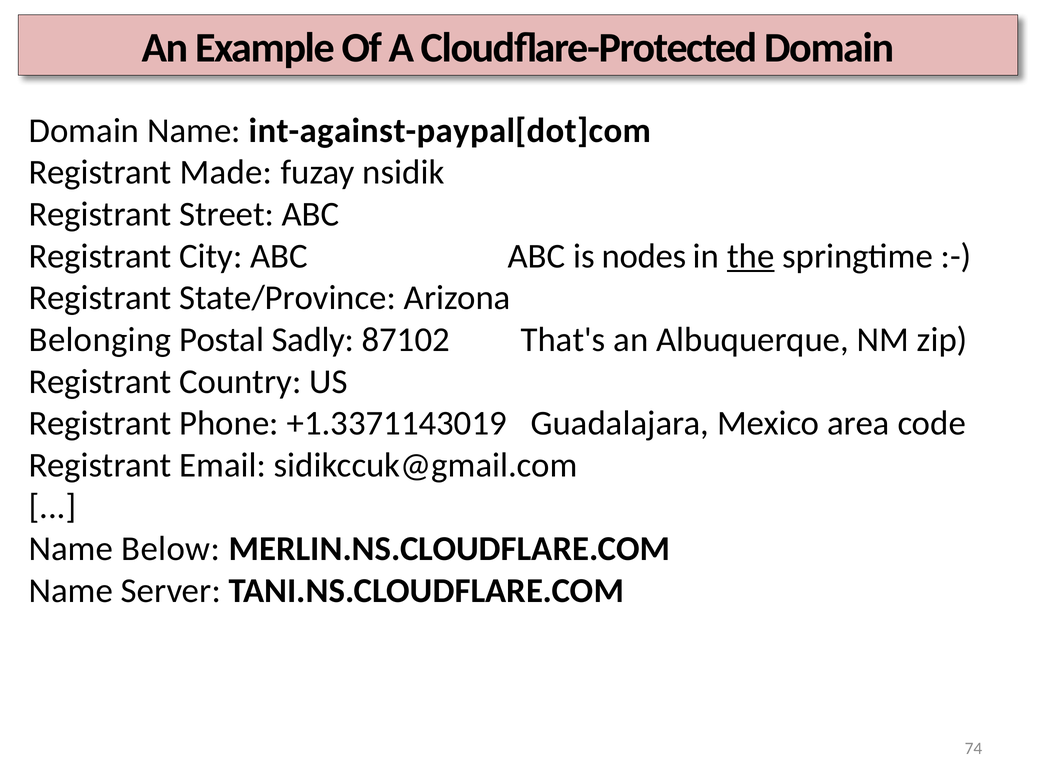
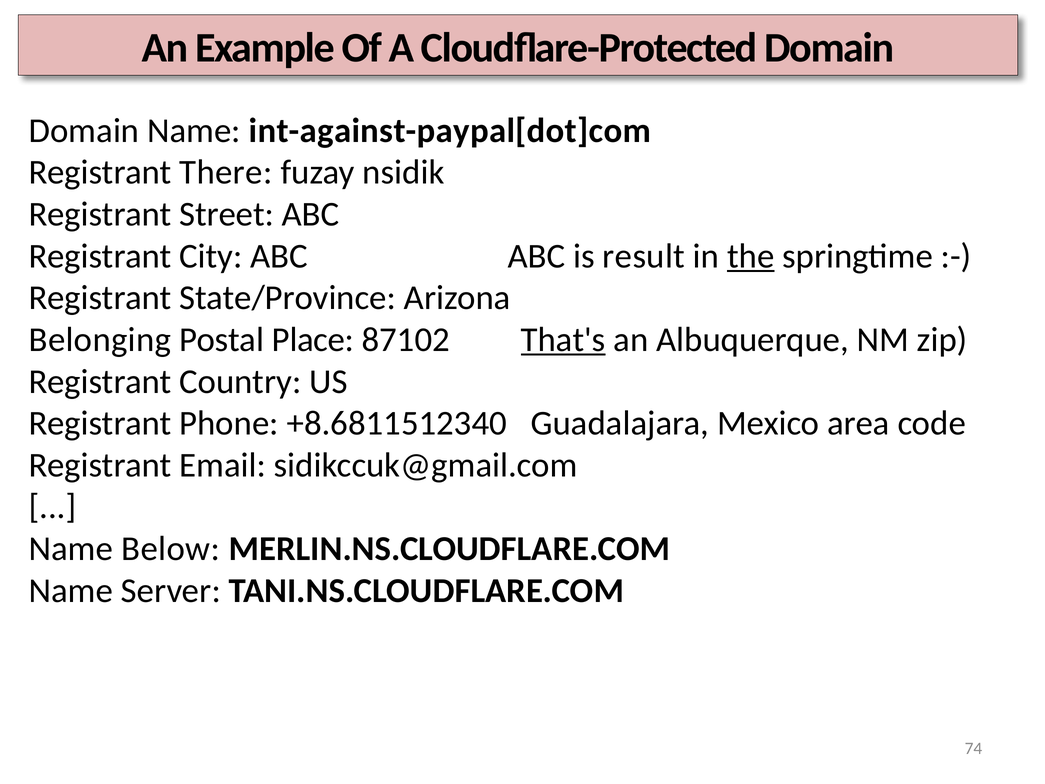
Made: Made -> There (226, 172)
nodes: nodes -> result (644, 256)
Sadly: Sadly -> Place (313, 340)
That's underline: none -> present (563, 340)
+1.3371143019: +1.3371143019 -> +8.6811512340 (397, 423)
